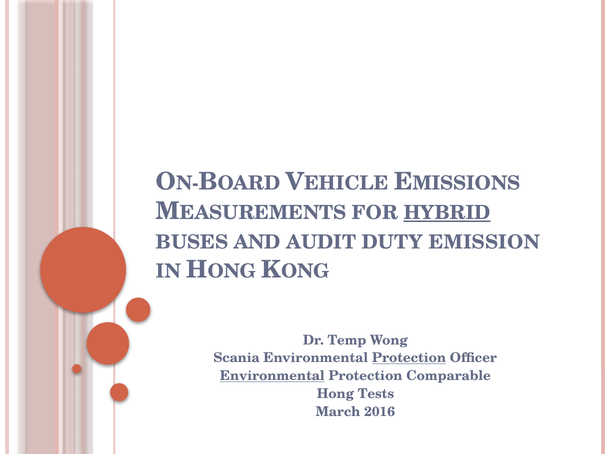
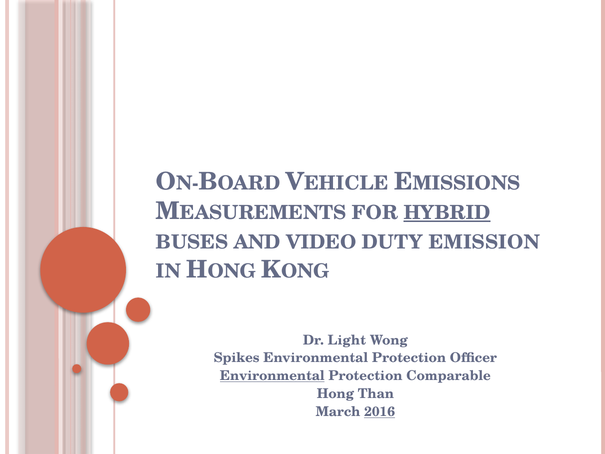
AUDIT: AUDIT -> VIDEO (321, 242)
Temp: Temp -> Light (347, 340)
Scania: Scania -> Spikes (237, 358)
Protection underline: present -> none (409, 358)
Tests: Tests -> Than (376, 394)
2016 underline: none -> present (380, 412)
